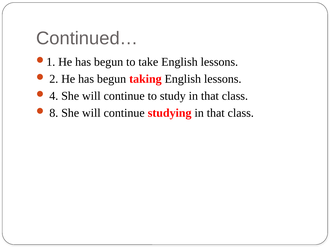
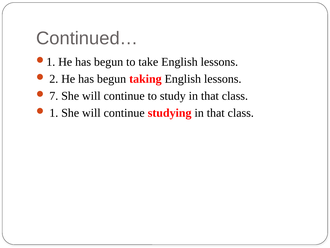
4: 4 -> 7 (54, 96)
8: 8 -> 1 (54, 113)
